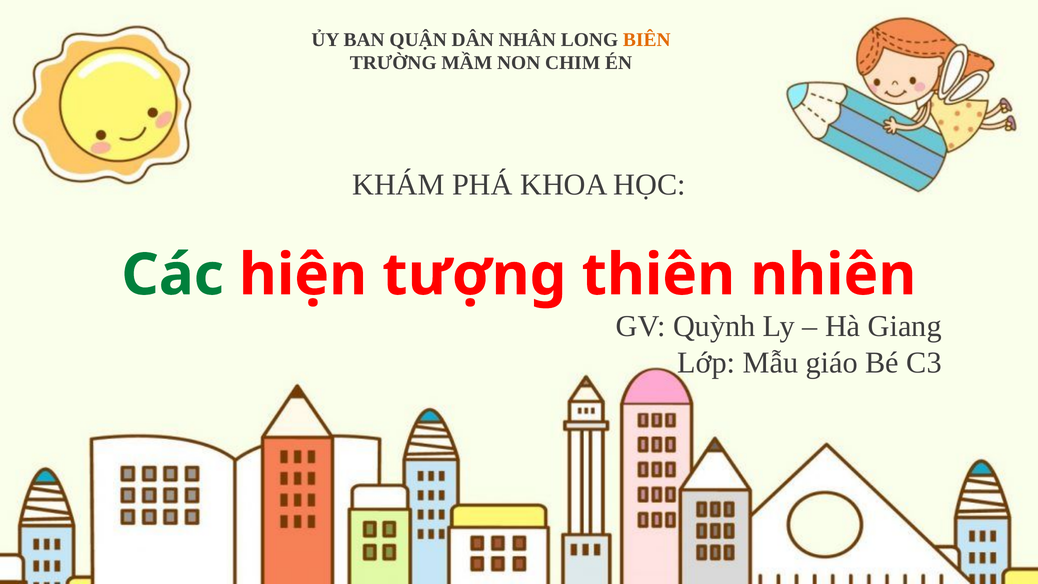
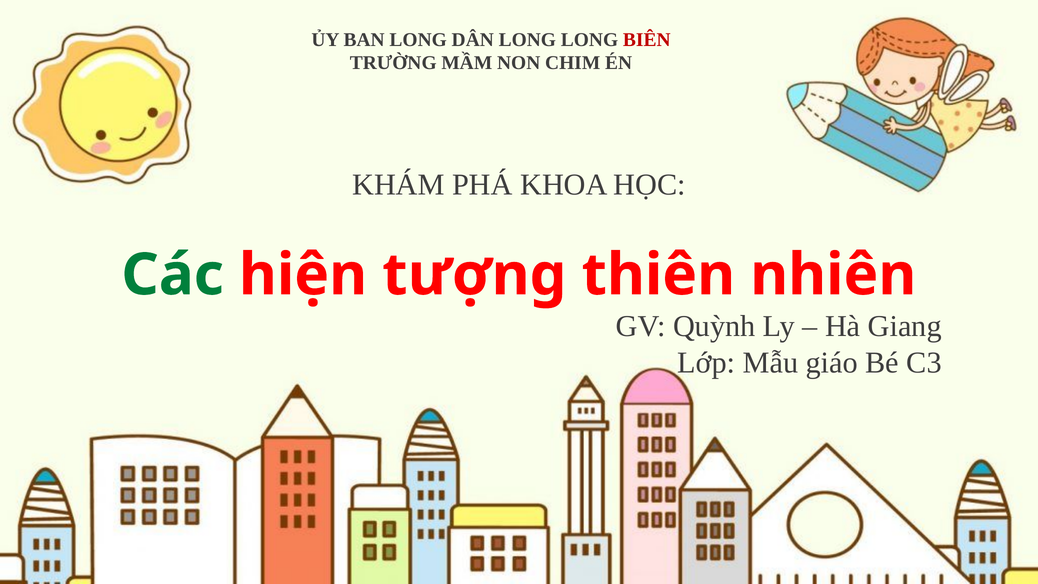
BAN QUẬN: QUẬN -> LONG (418, 40)
DÂN NHÂN: NHÂN -> LONG (527, 40)
BIÊN colour: orange -> red (647, 40)
